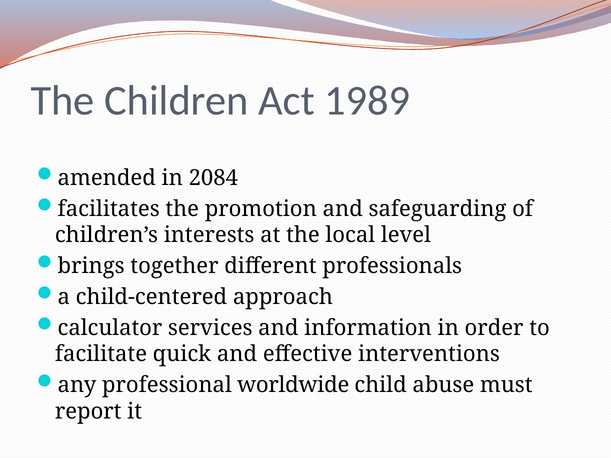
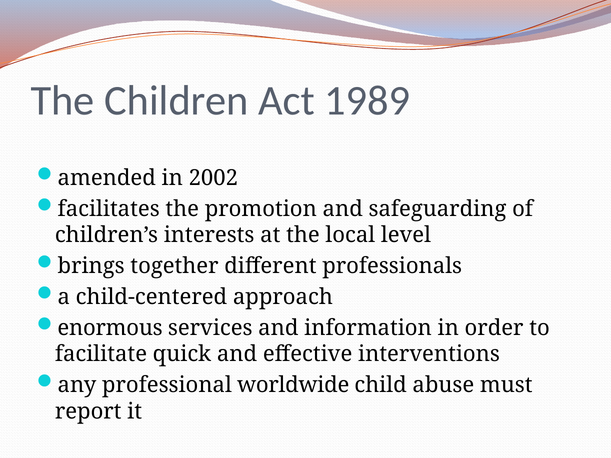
2084: 2084 -> 2002 (213, 178)
calculator: calculator -> enormous (110, 328)
